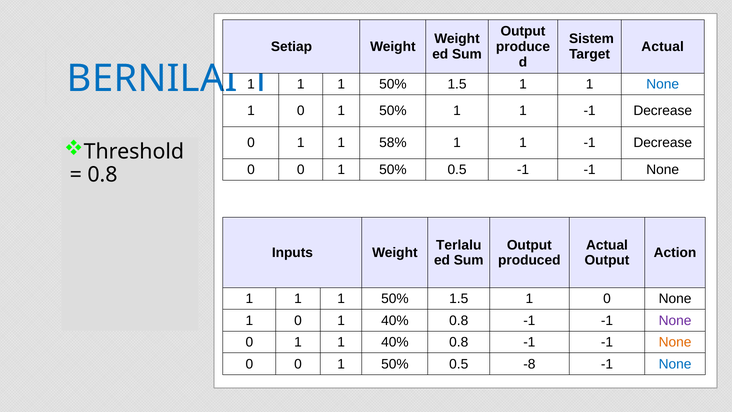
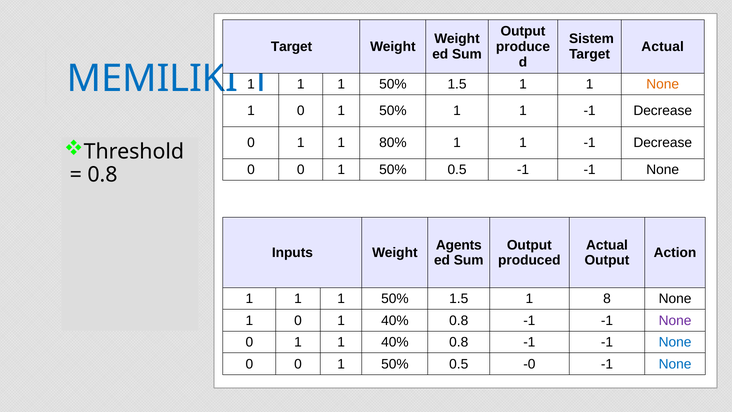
Setiap: Setiap -> Target (292, 47)
BERNILAI: BERNILAI -> MEMILIKI (153, 79)
None colour: blue -> orange (663, 84)
58%: 58% -> 80% (393, 143)
Terlalu: Terlalu -> Agents (459, 245)
1.5 1 0: 0 -> 8 (607, 299)
None colour: orange -> blue (675, 342)
-8: -8 -> -0 (529, 364)
